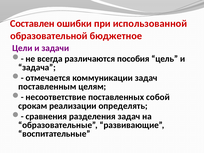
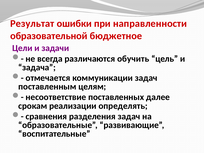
Составлен: Составлен -> Результат (32, 24)
использованной: использованной -> направленности (150, 24)
пособия: пособия -> обучить (133, 59)
собой: собой -> далее (158, 97)
